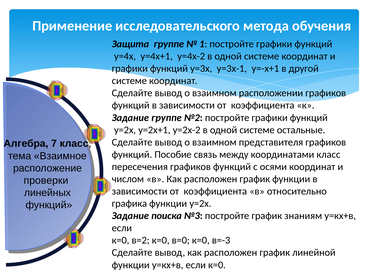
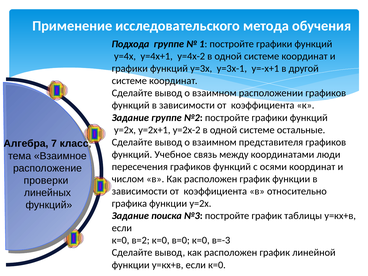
Защита: Защита -> Подхода (130, 44)
Пособие: Пособие -> Учебное (173, 154)
координатами класс: класс -> люди (328, 154)
знаниям: знаниям -> таблицы (303, 216)
